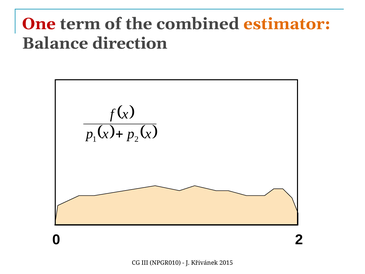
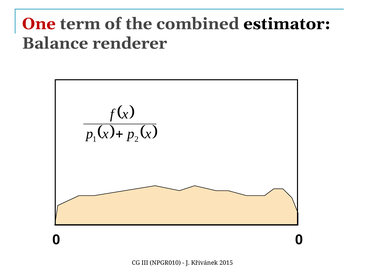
estimator colour: orange -> black (287, 24)
direction: direction -> renderer (130, 43)
0 2: 2 -> 0 (299, 239)
